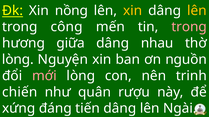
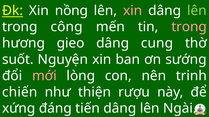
xin colour: yellow -> pink (133, 11)
lên colour: yellow -> light green (197, 11)
giữa: giữa -> gieo (71, 43)
nhau: nhau -> cung (157, 43)
lòng: lòng -> suốt (18, 60)
nguồn: nguồn -> sướng (186, 60)
quân: quân -> thiện (95, 92)
